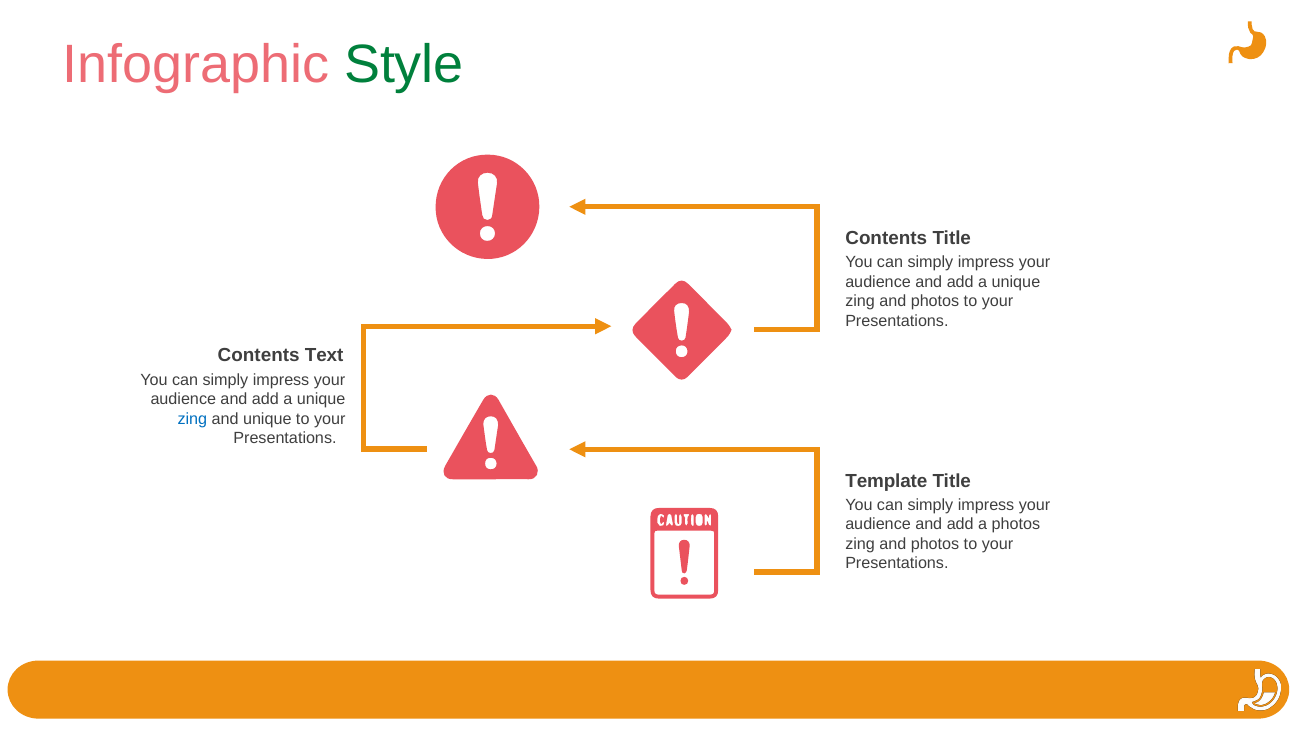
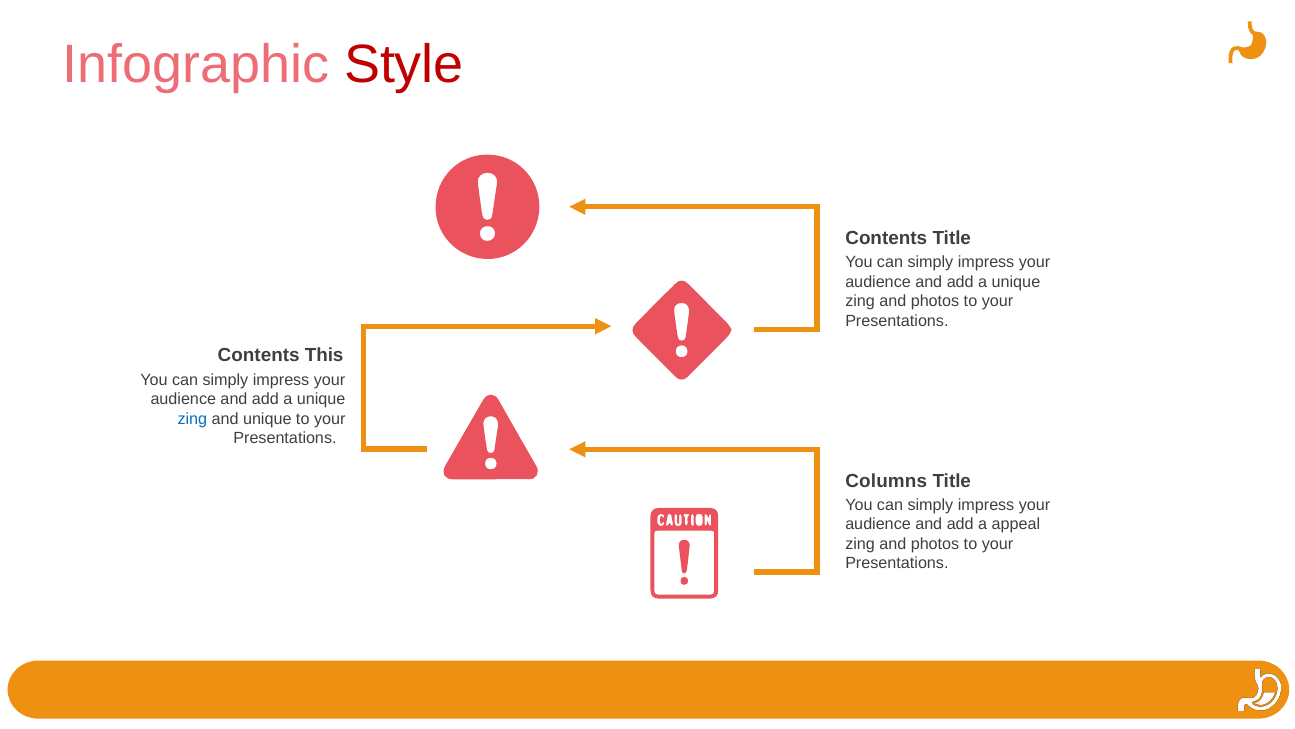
Style colour: green -> red (404, 65)
Text: Text -> This (324, 355)
Template: Template -> Columns (886, 480)
a photos: photos -> appeal (1016, 524)
